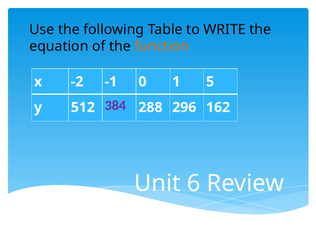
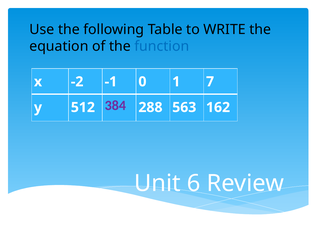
function colour: orange -> blue (162, 46)
5: 5 -> 7 (210, 82)
296: 296 -> 563 (184, 107)
